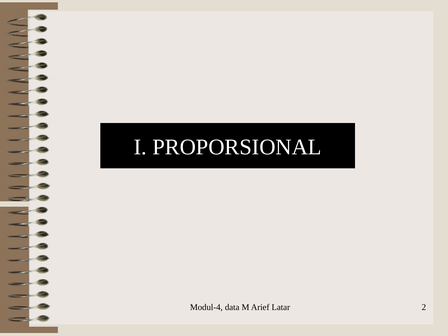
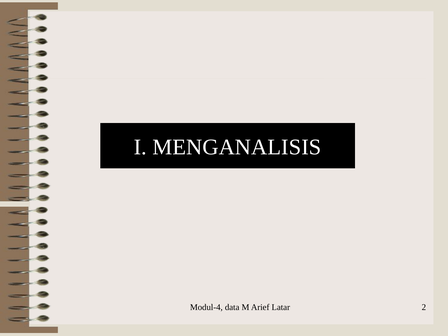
PROPORSIONAL: PROPORSIONAL -> MENGANALISIS (237, 147)
